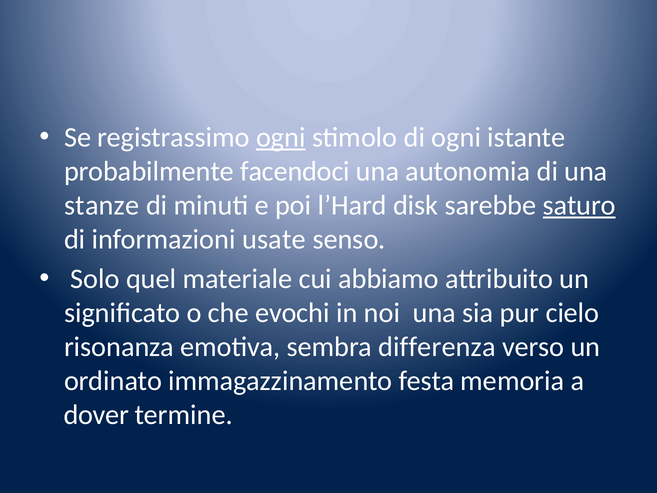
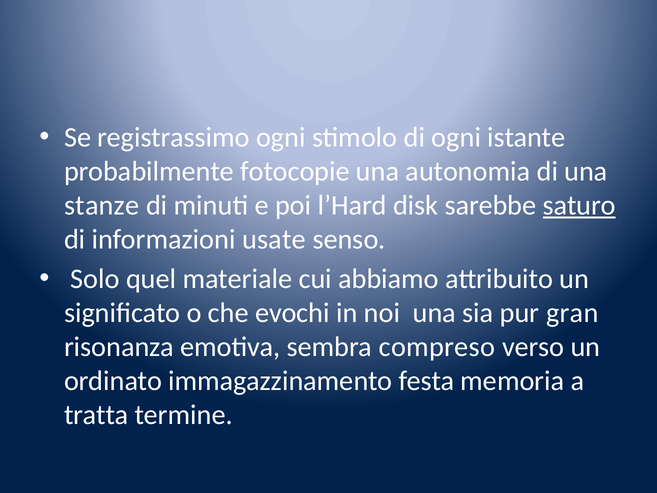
ogni underline: present -> none (281, 137)
facendoci: facendoci -> fotocopie (295, 171)
cielo: cielo -> gran (572, 313)
differenza: differenza -> compreso (437, 347)
dover: dover -> tratta (96, 415)
